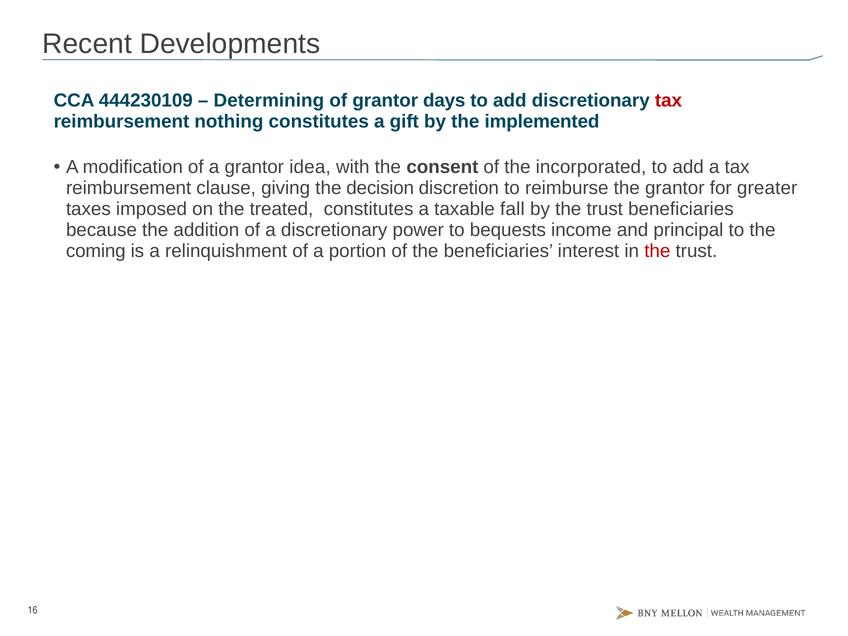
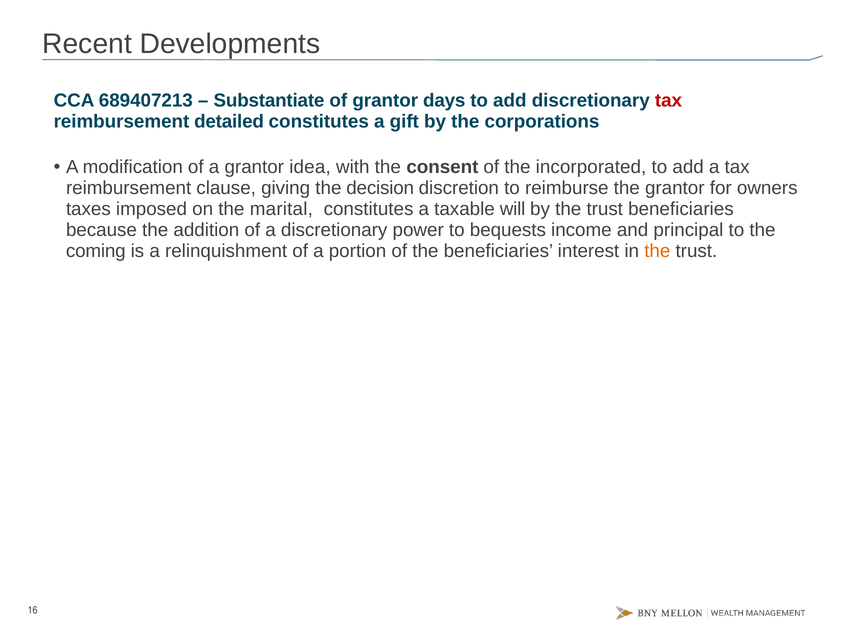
444230109: 444230109 -> 689407213 (146, 100)
Determining: Determining -> Substantiate (269, 100)
nothing: nothing -> detailed (229, 121)
implemented: implemented -> corporations (542, 121)
greater: greater -> owners (767, 188)
treated: treated -> marital (281, 209)
fall: fall -> will (513, 209)
the colour: red -> orange (657, 251)
